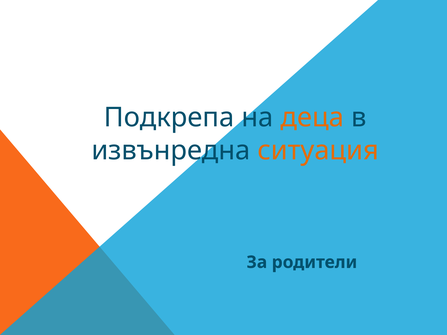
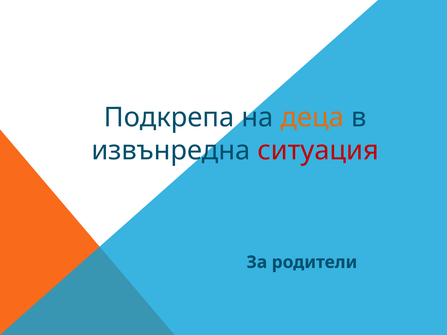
ситуация colour: orange -> red (318, 150)
